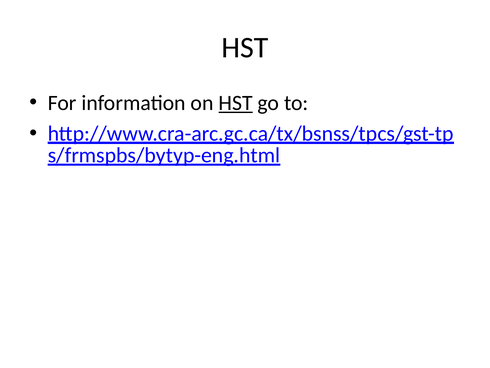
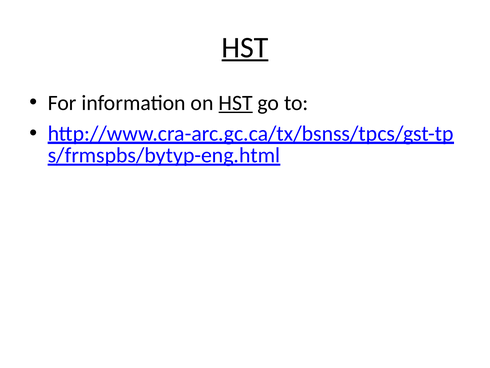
HST underline: none -> present (245, 47)
